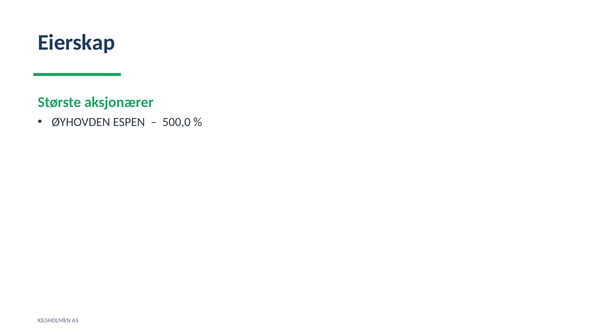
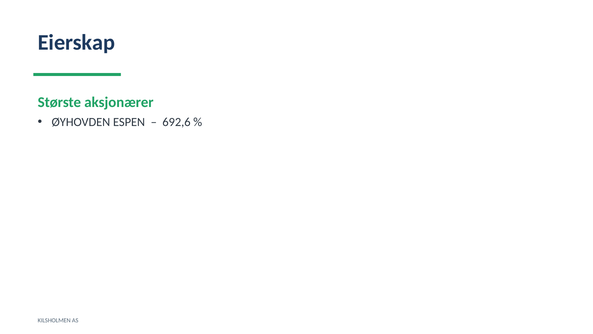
500,0: 500,0 -> 692,6 (176, 122)
